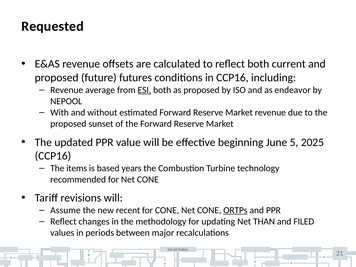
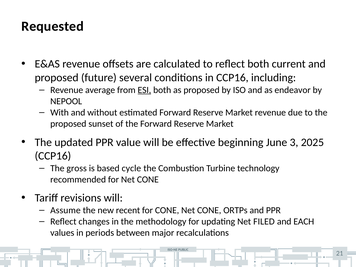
futures: futures -> several (136, 78)
5: 5 -> 3 (294, 142)
items: items -> gross (77, 168)
years: years -> cycle (131, 168)
ORTPs underline: present -> none (235, 210)
THAN: THAN -> FILED (264, 222)
FILED: FILED -> EACH (304, 222)
